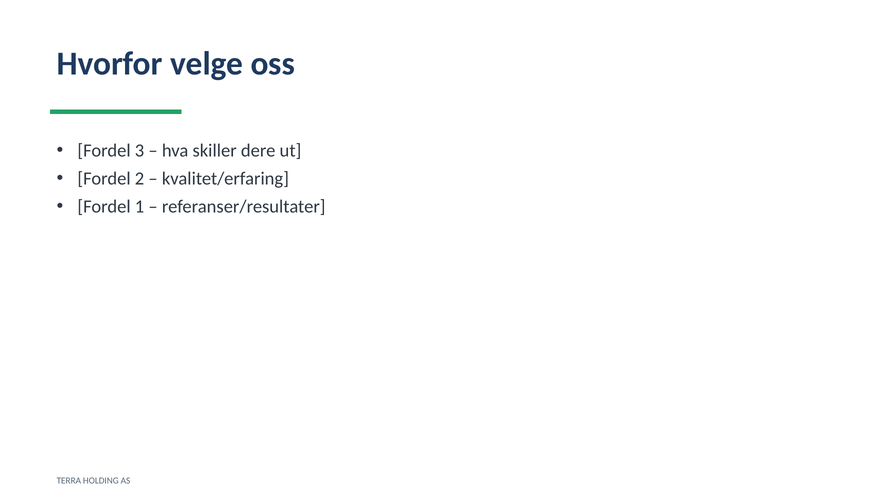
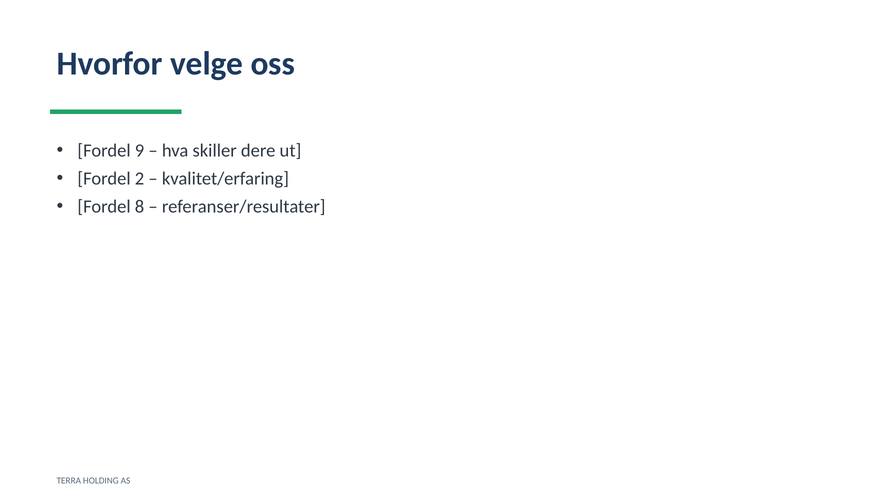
3: 3 -> 9 (140, 151)
1: 1 -> 8 (140, 206)
